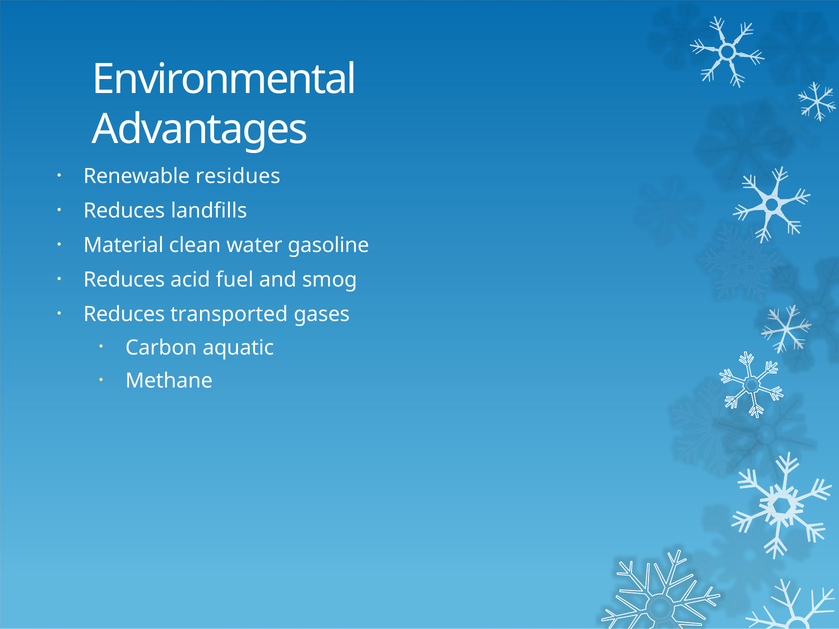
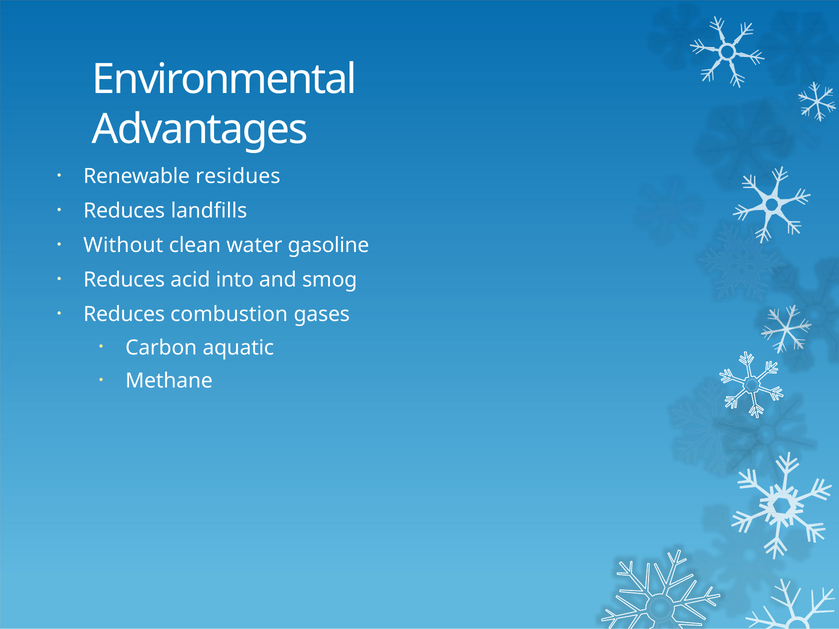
Material: Material -> Without (123, 245)
fuel: fuel -> into (235, 280)
transported: transported -> combustion (229, 315)
